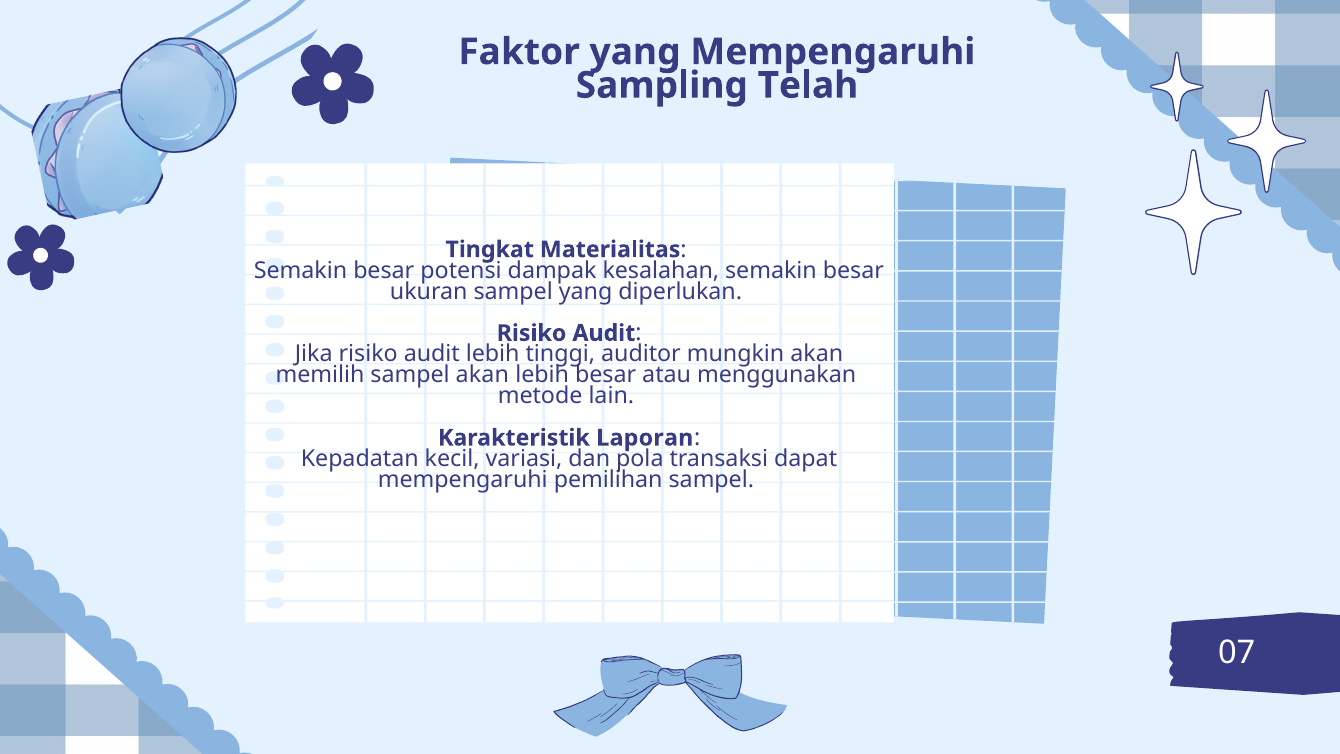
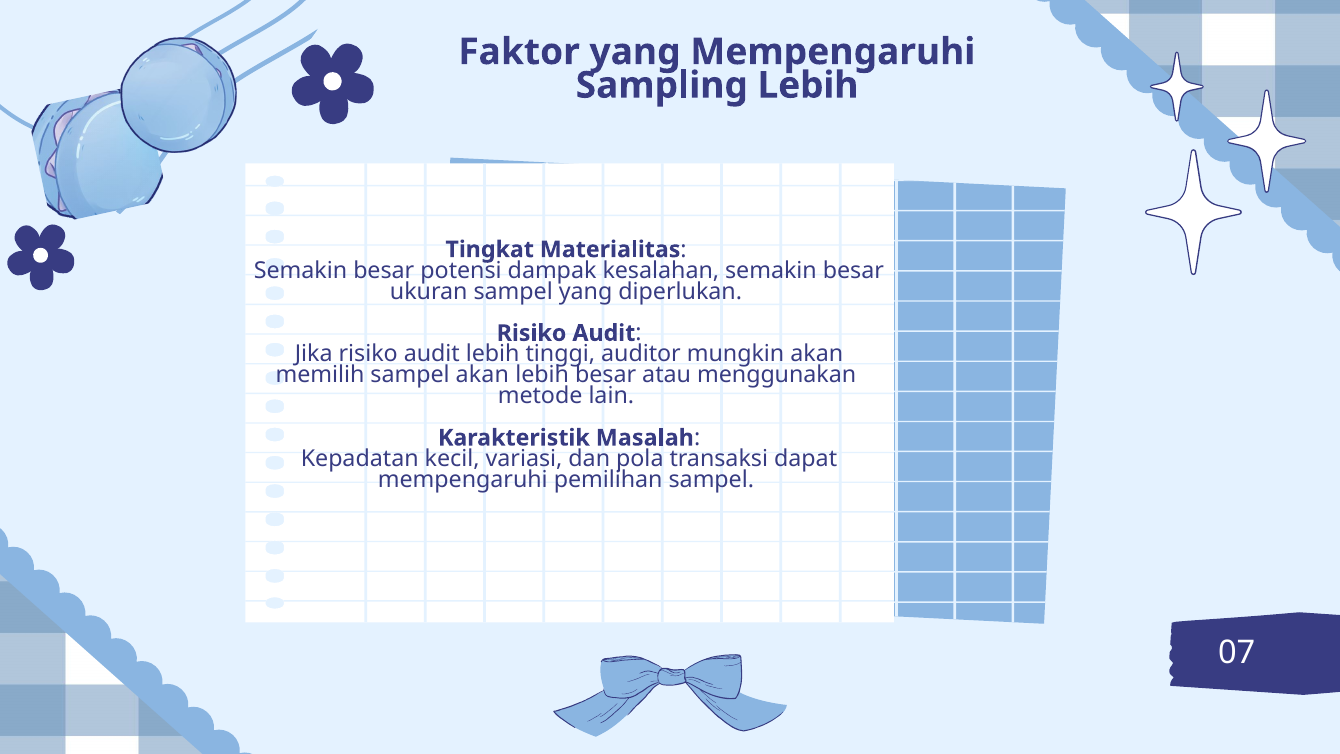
Sampling Telah: Telah -> Lebih (808, 85)
Laporan: Laporan -> Masalah (645, 438)
